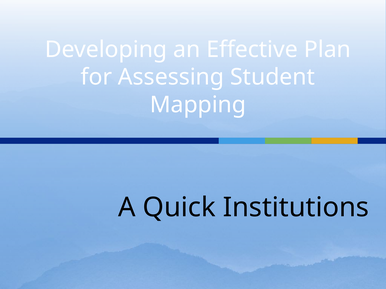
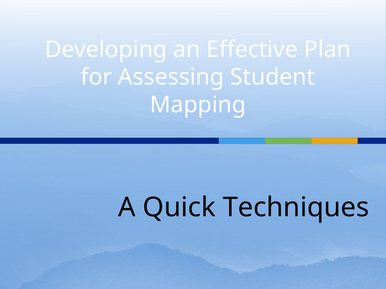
Institutions: Institutions -> Techniques (296, 208)
